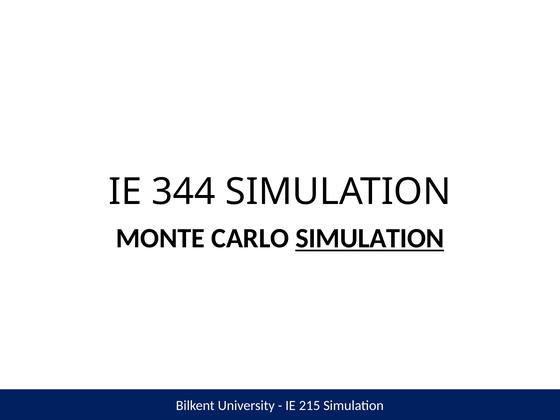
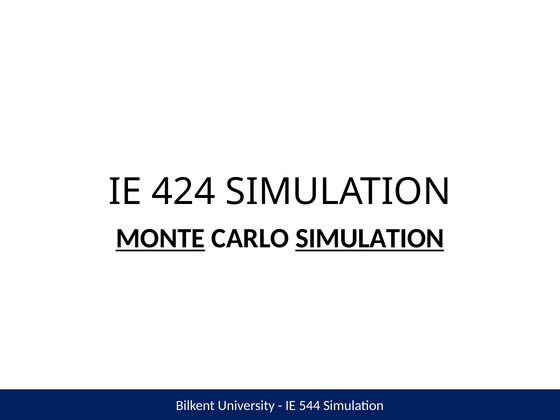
344: 344 -> 424 (184, 192)
MONTE underline: none -> present (160, 238)
215: 215 -> 544 (310, 406)
